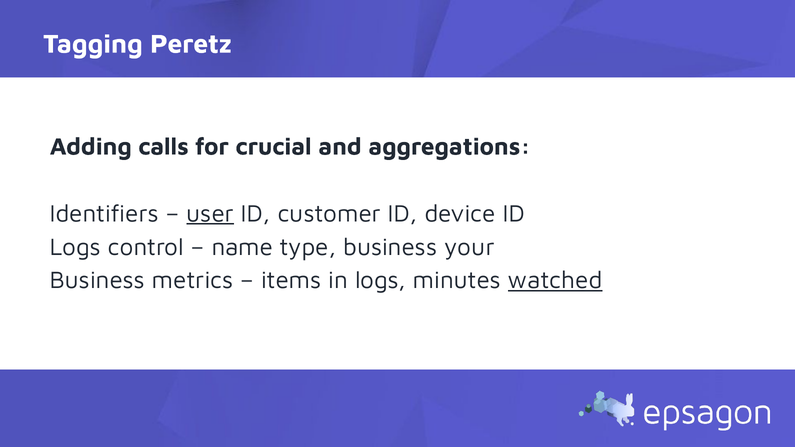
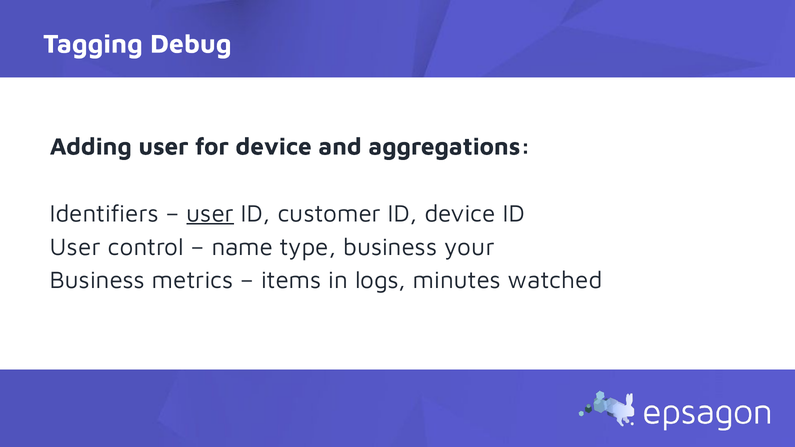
Peretz: Peretz -> Debug (191, 44)
Adding calls: calls -> user (163, 147)
for crucial: crucial -> device (274, 147)
Logs: Logs -> User (75, 247)
watched underline: present -> none (555, 281)
